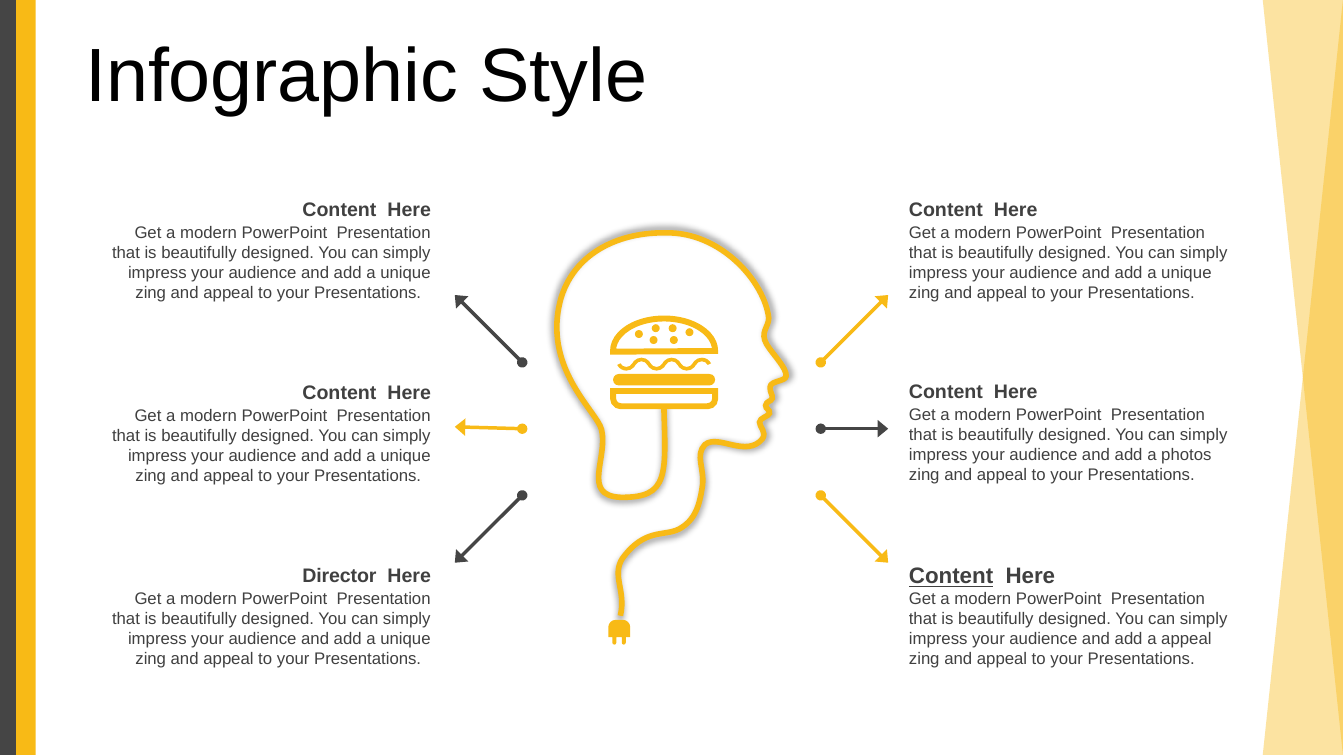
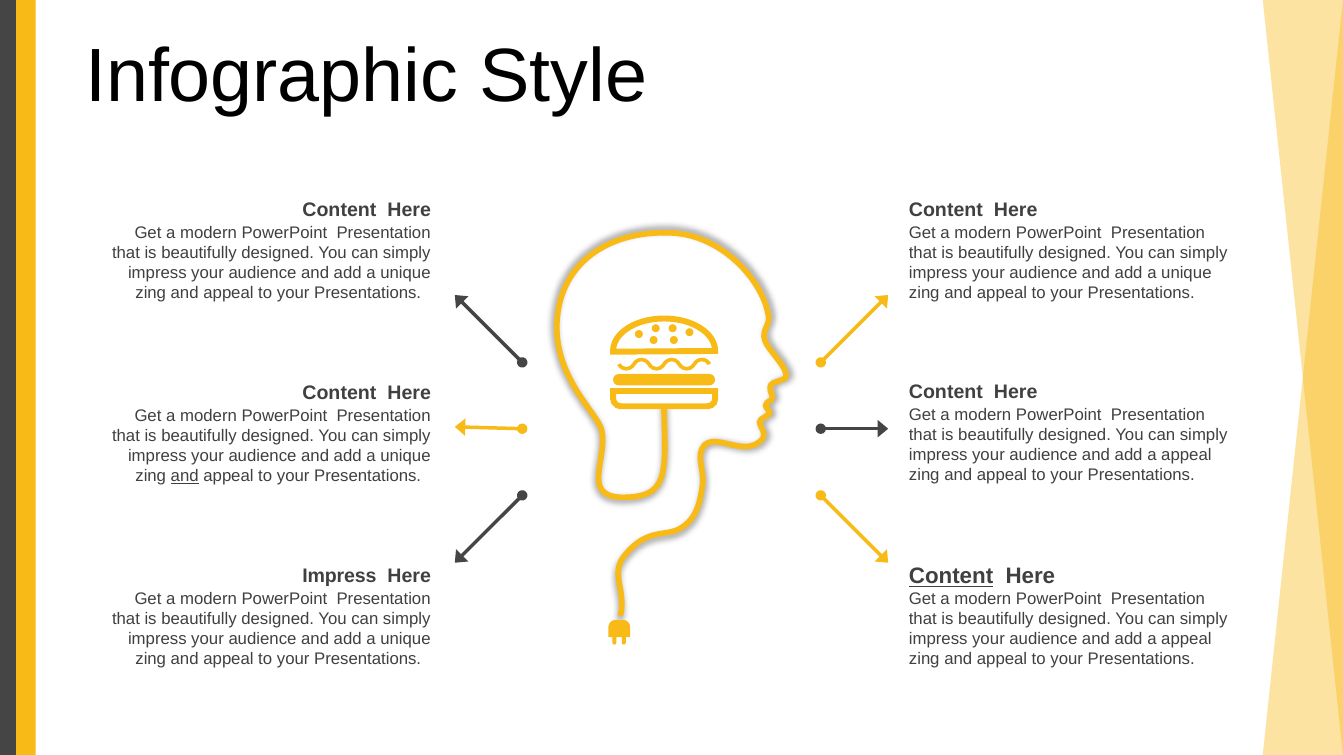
photos: photos -> appeal (1186, 455)
and underline: none -> present (185, 476)
Director: Director -> Impress (339, 577)
